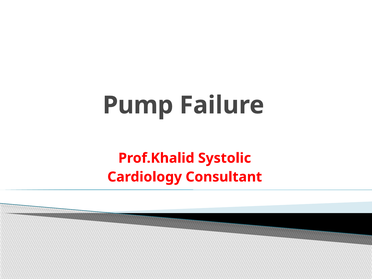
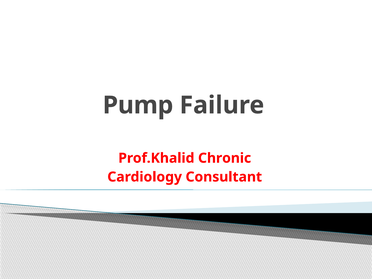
Systolic: Systolic -> Chronic (225, 158)
